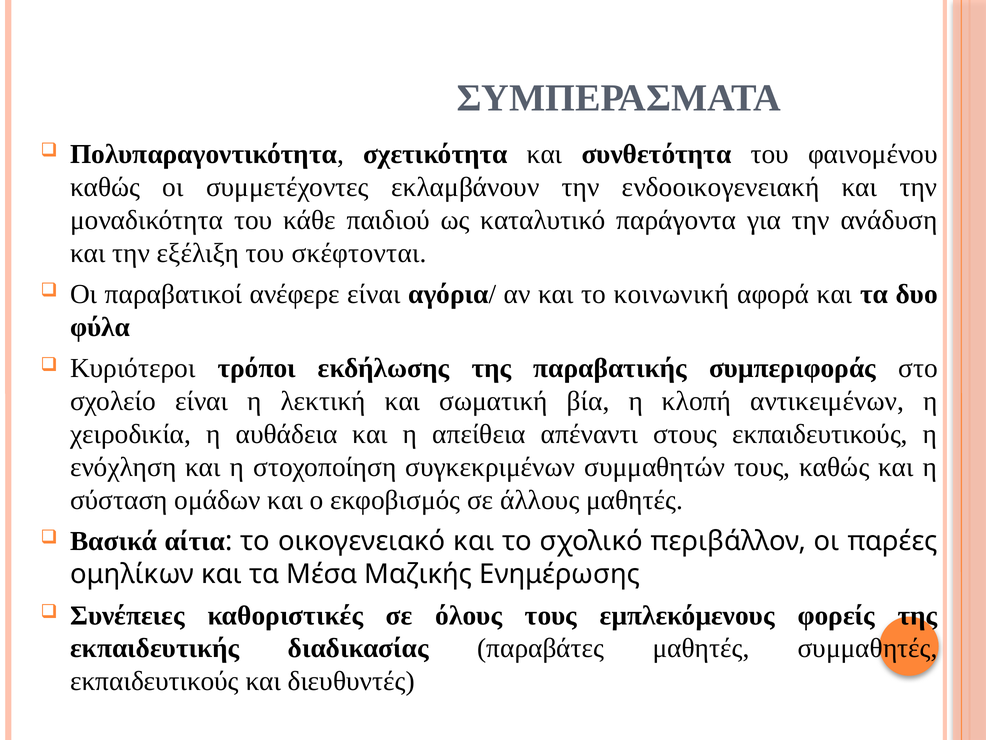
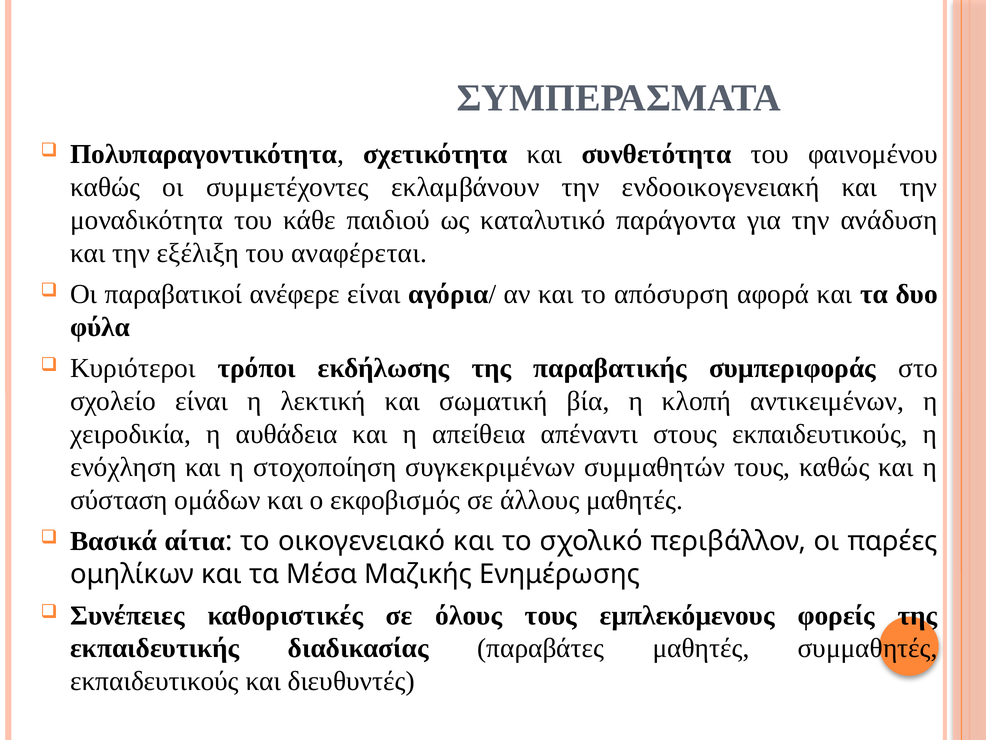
σκέφτονται: σκέφτονται -> αναφέρεται (359, 253)
κοινωνική: κοινωνική -> απόσυρση (671, 294)
